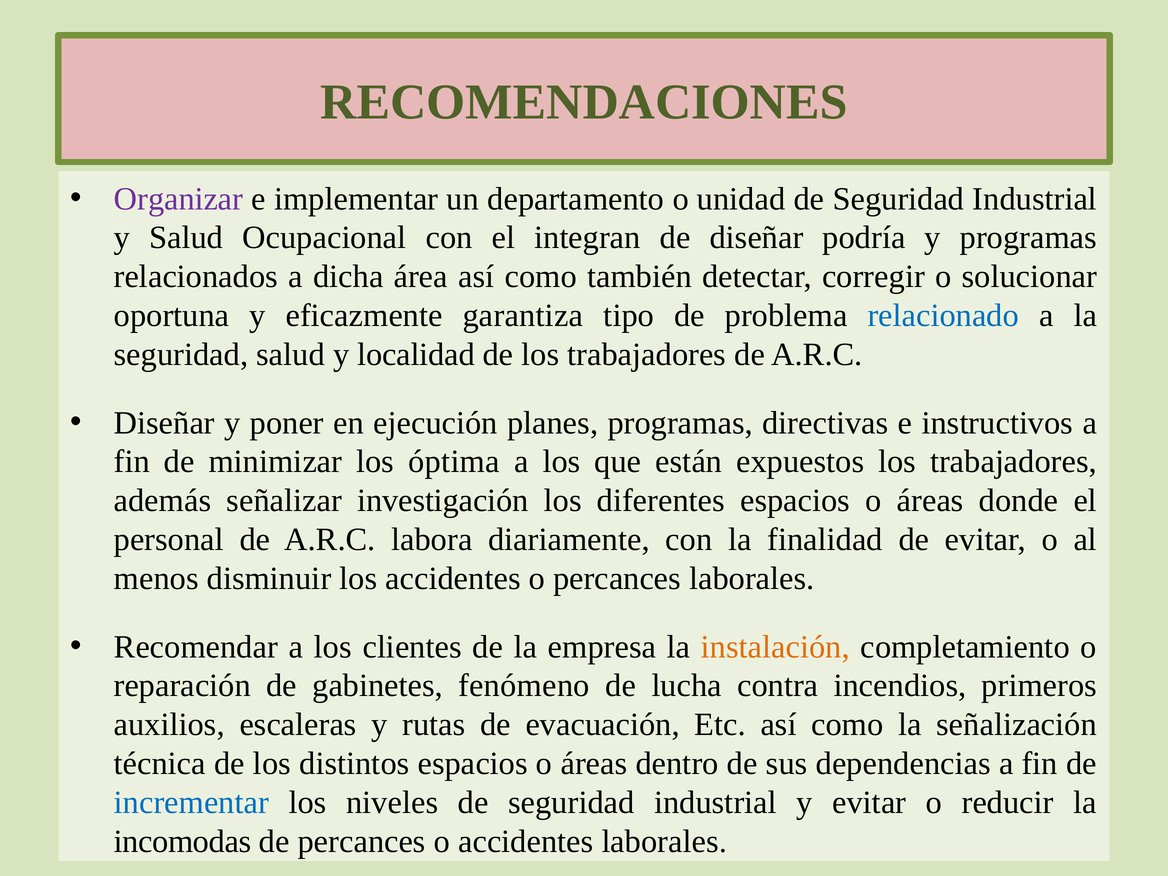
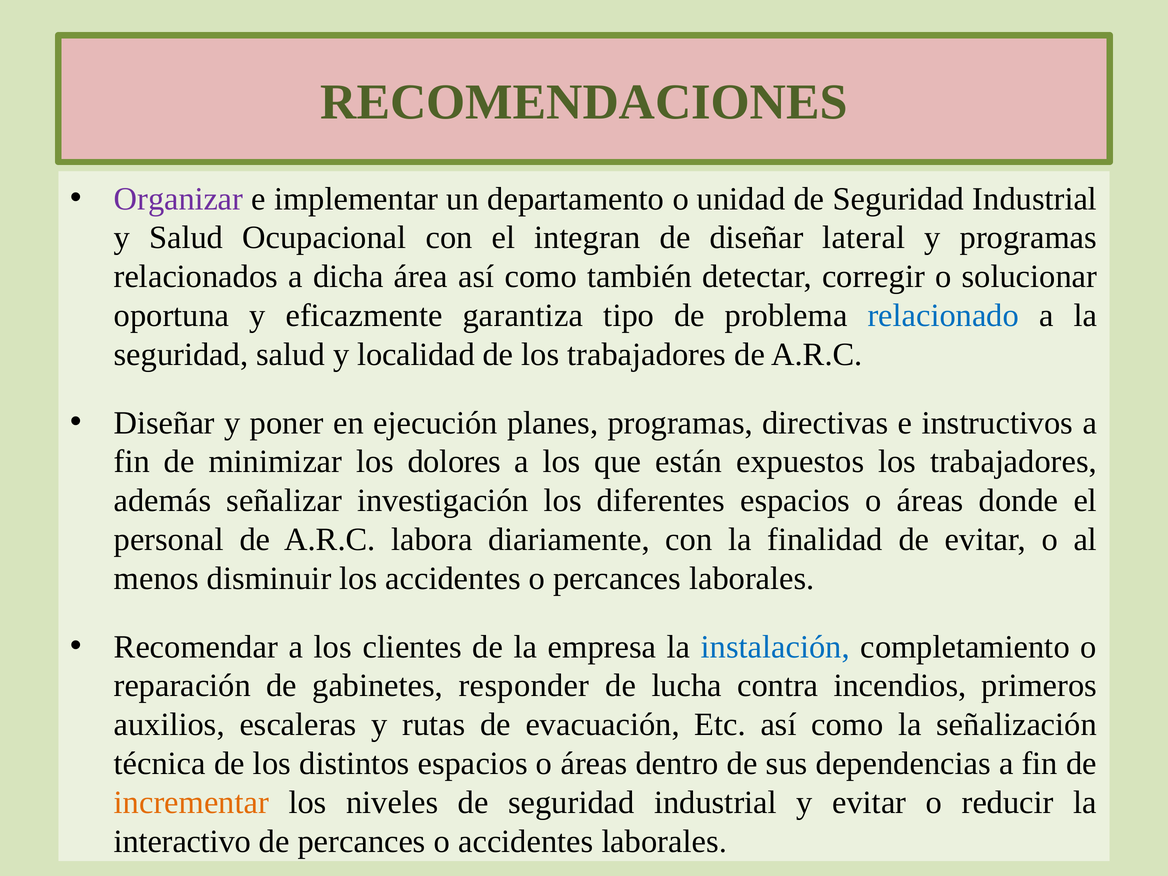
podría: podría -> lateral (864, 238)
óptima: óptima -> dolores (454, 462)
instalación colour: orange -> blue (775, 647)
fenómeno: fenómeno -> responder (524, 686)
incrementar colour: blue -> orange (191, 803)
incomodas: incomodas -> interactivo (182, 842)
